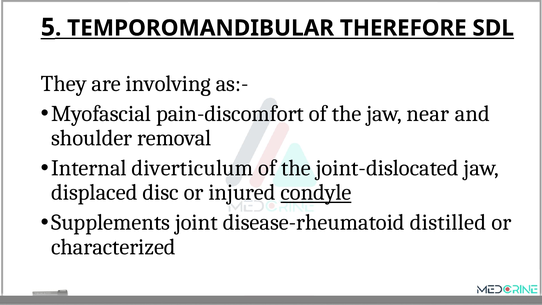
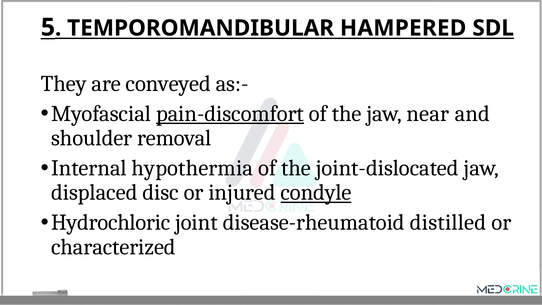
THEREFORE: THEREFORE -> HAMPERED (403, 28)
involving: involving -> conveyed (168, 84)
pain-discomfort underline: none -> present (230, 114)
diverticulum: diverticulum -> hypothermia (192, 168)
Supplements: Supplements -> Hydrochloric (111, 222)
